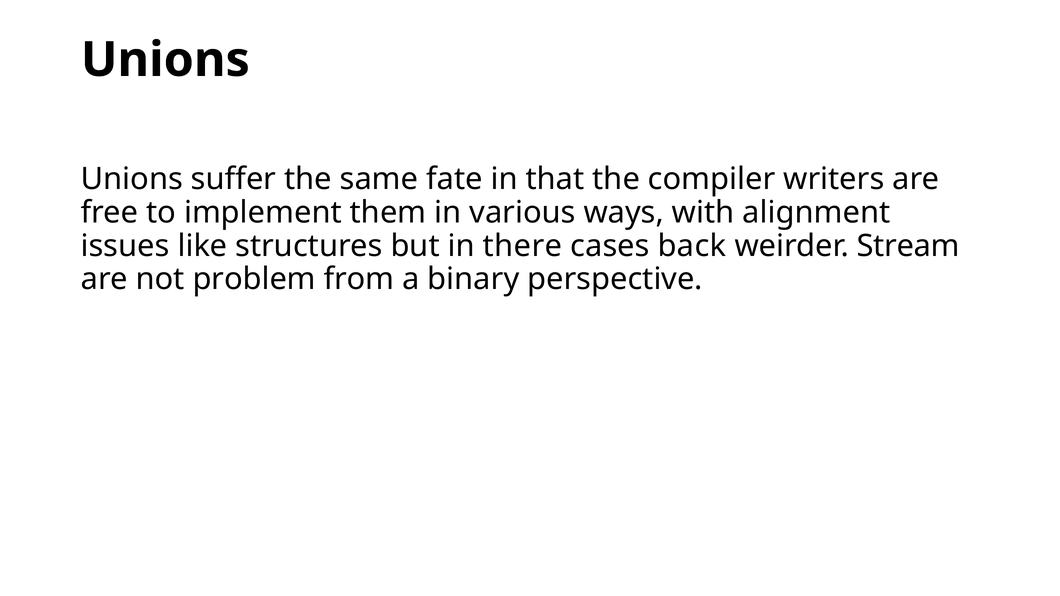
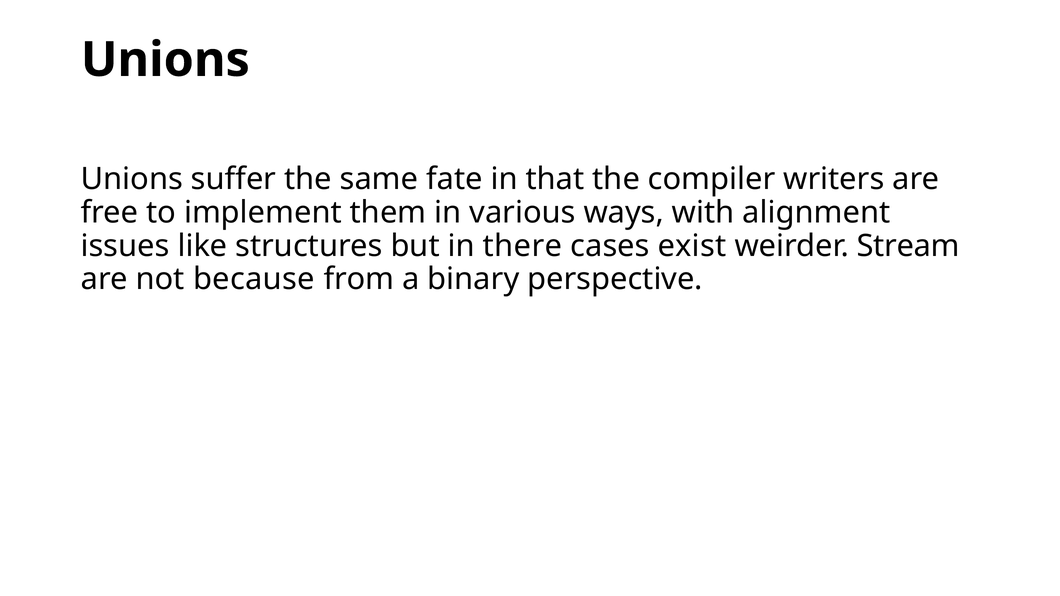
back: back -> exist (692, 246)
problem: problem -> because (254, 279)
